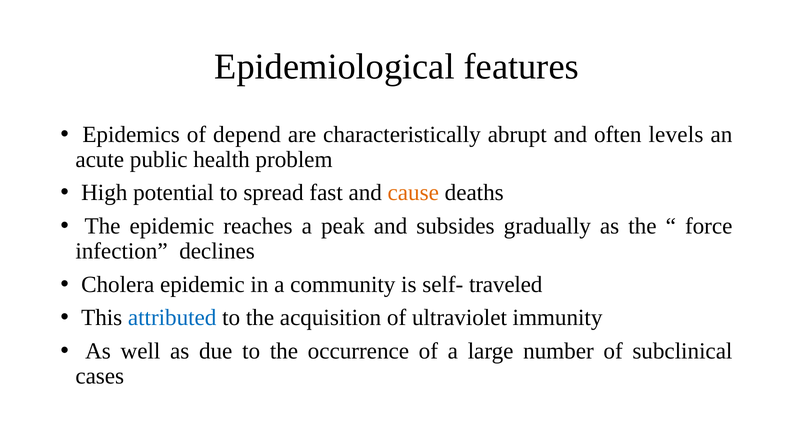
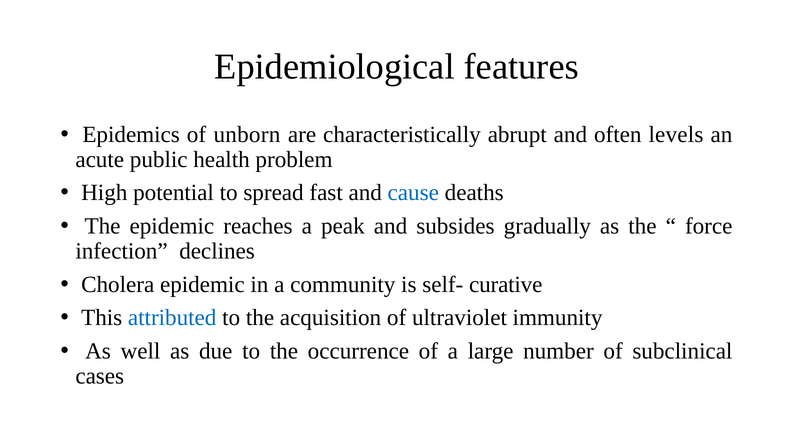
depend: depend -> unborn (247, 134)
cause colour: orange -> blue (413, 193)
traveled: traveled -> curative (506, 284)
